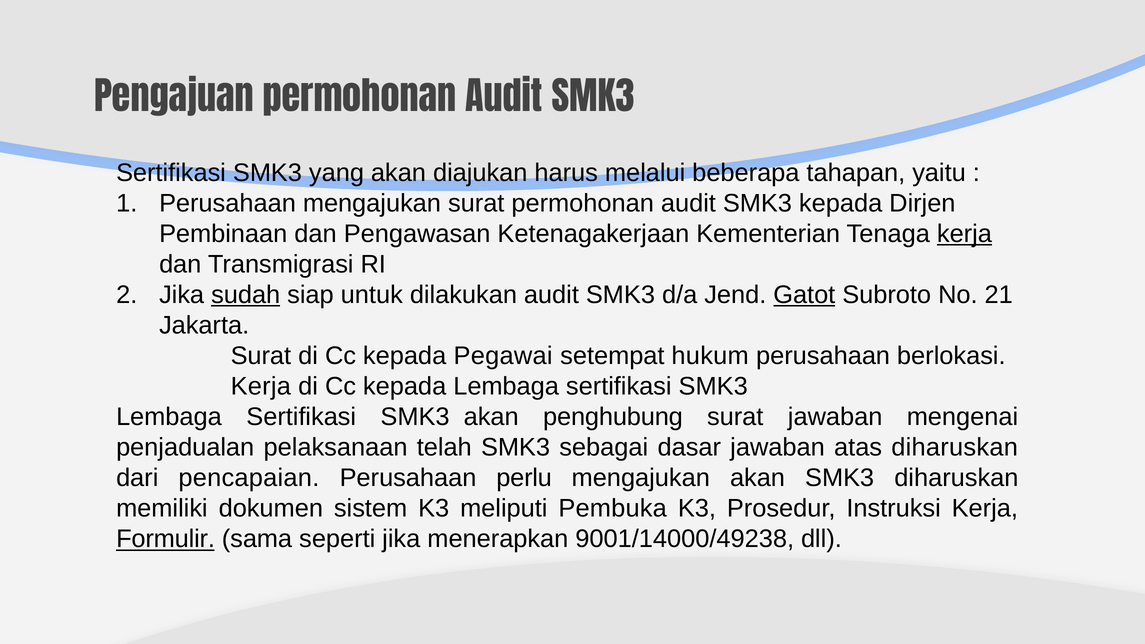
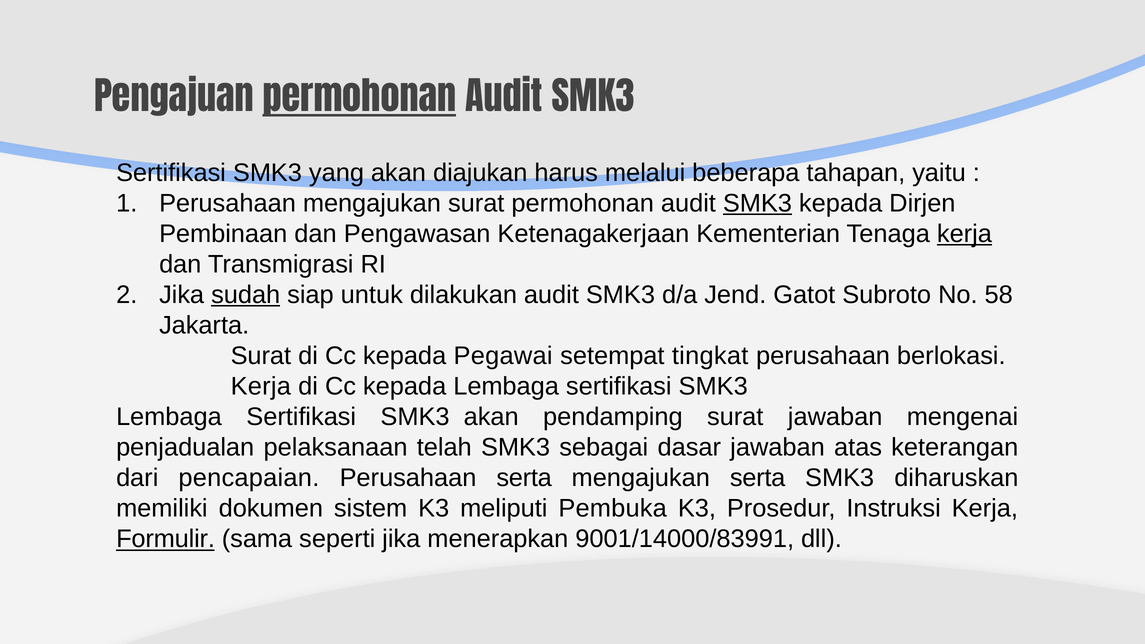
permohonan underline: none -> present (359, 99)
SMK3 underline: none -> present (757, 203)
Gatot underline: present -> none (804, 295)
21: 21 -> 58 (999, 295)
hukum: hukum -> tingkat (710, 356)
penghubung: penghubung -> pendamping (613, 417)
atas diharuskan: diharuskan -> keterangan (955, 448)
Perusahaan perlu: perlu -> serta (524, 478)
mengajukan akan: akan -> serta (758, 478)
9001/14000/49238: 9001/14000/49238 -> 9001/14000/83991 (685, 539)
